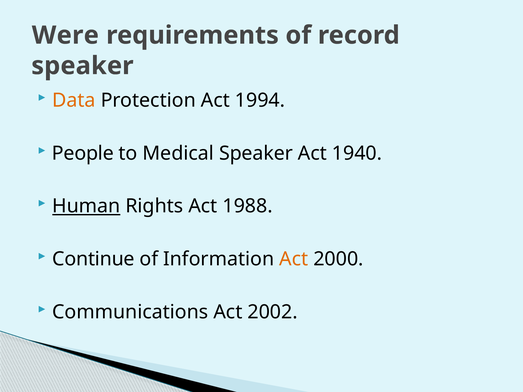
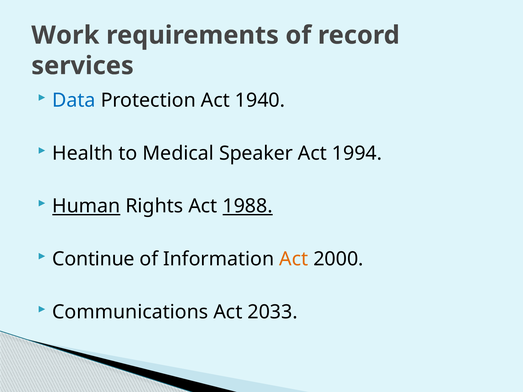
Were: Were -> Work (65, 35)
speaker: speaker -> services (83, 66)
Data colour: orange -> blue (74, 100)
1994: 1994 -> 1940 (260, 100)
People: People -> Health (83, 153)
1940: 1940 -> 1994 (357, 153)
1988 underline: none -> present (248, 206)
2002: 2002 -> 2033 (273, 312)
